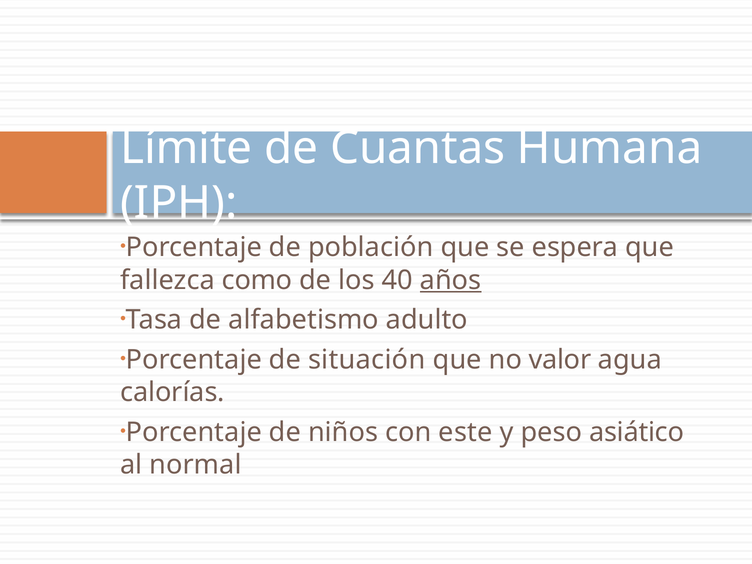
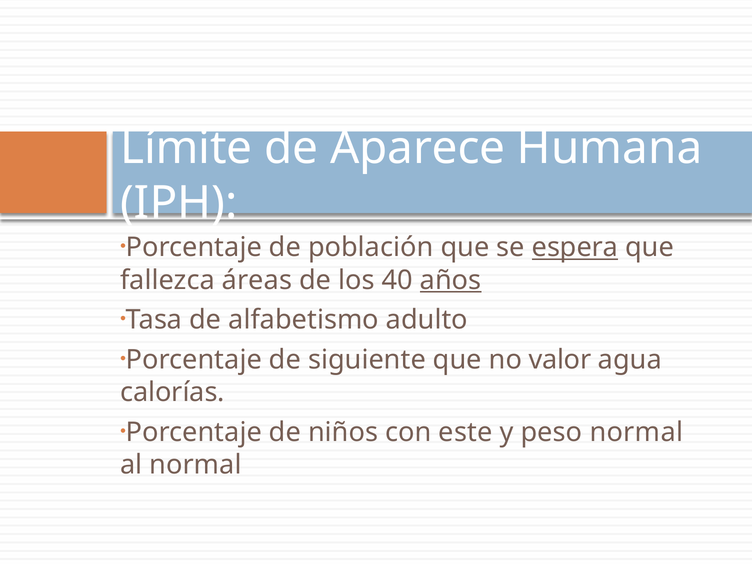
Cuantas: Cuantas -> Aparece (418, 148)
espera underline: none -> present (575, 247)
como: como -> áreas (257, 280)
situación: situación -> siguiente (367, 360)
peso asiático: asiático -> normal (636, 432)
